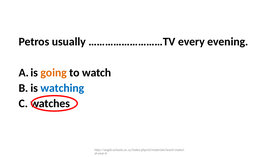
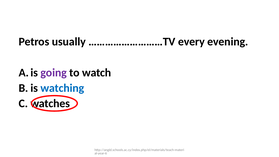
going colour: orange -> purple (54, 73)
